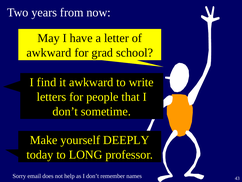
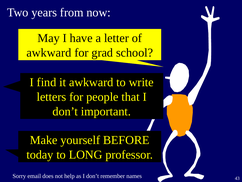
sometime: sometime -> important (106, 111)
DEEPLY: DEEPLY -> BEFORE (126, 140)
